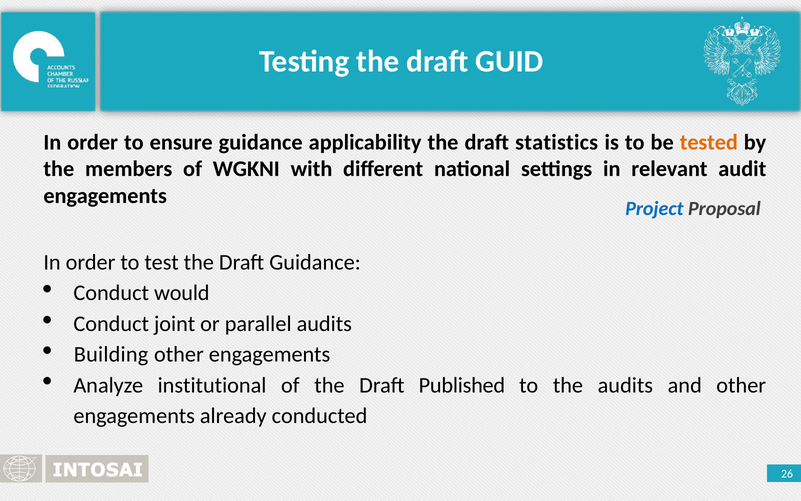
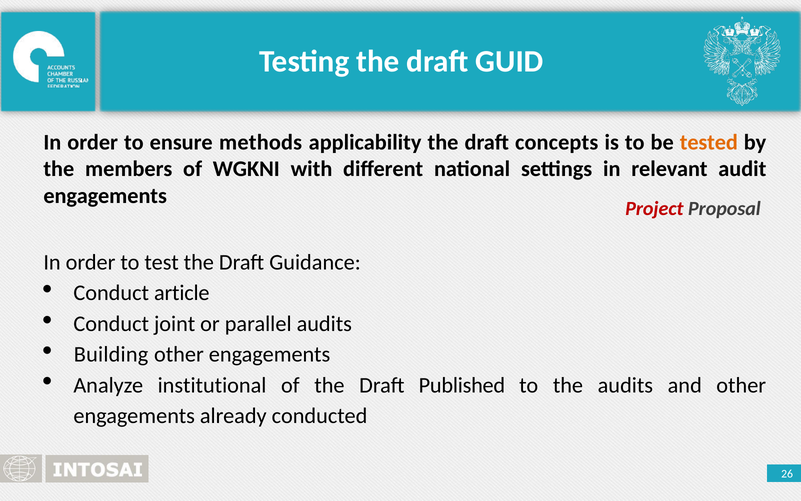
ensure guidance: guidance -> methods (261, 142)
statistics: statistics -> concepts (557, 142)
Project colour: blue -> red (654, 208)
would: would -> article (182, 293)
